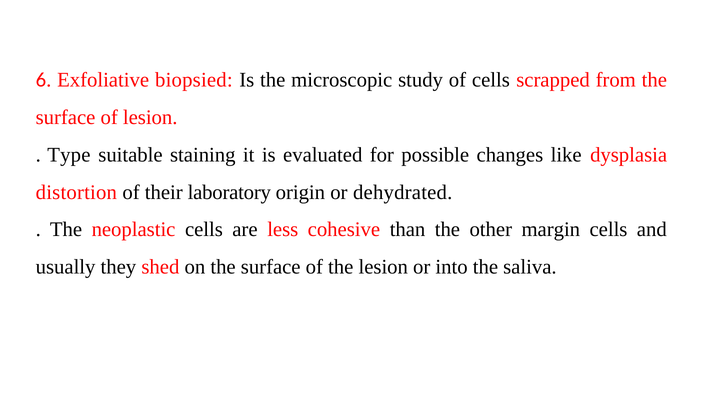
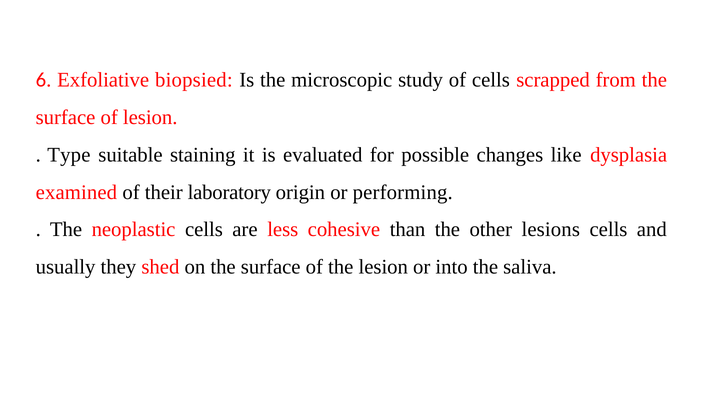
distortion: distortion -> examined (76, 192)
dehydrated: dehydrated -> performing (403, 192)
margin: margin -> lesions (551, 230)
